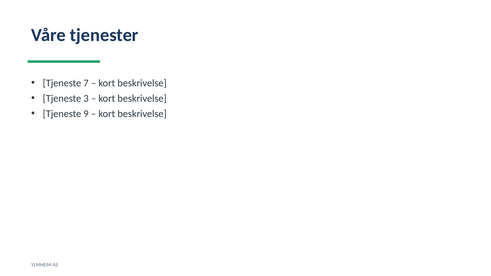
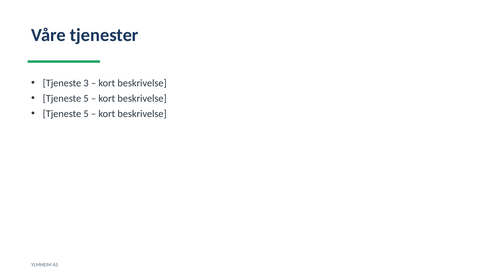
7: 7 -> 3 (86, 83)
3: 3 -> 5 (86, 99)
9: 9 -> 5 (86, 114)
